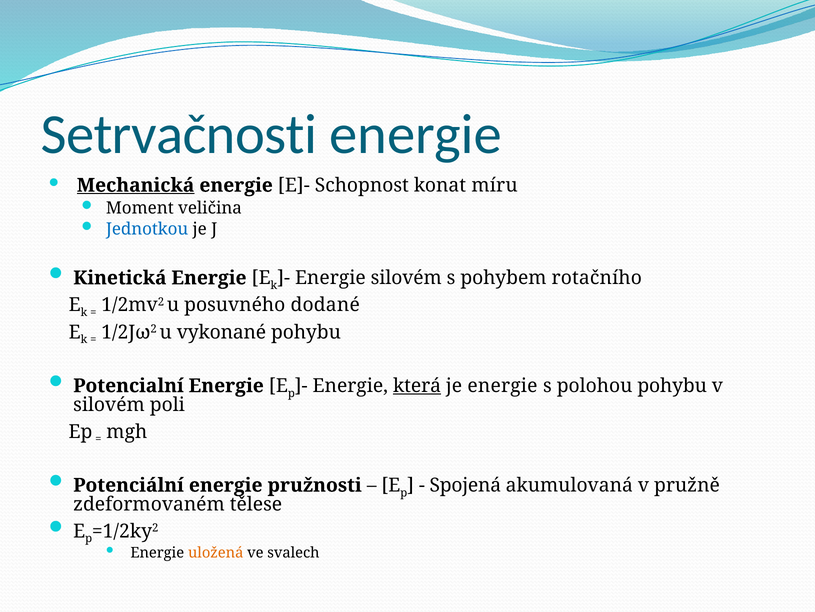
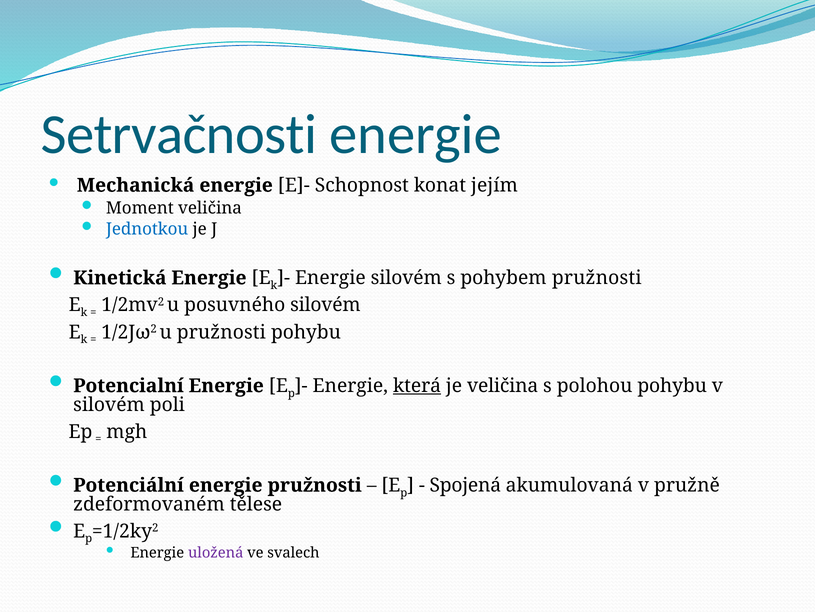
Mechanická underline: present -> none (136, 185)
míru: míru -> jejím (495, 185)
pohybem rotačního: rotačního -> pružnosti (597, 278)
posuvného dodané: dodané -> silovém (325, 305)
u vykonané: vykonané -> pružnosti (221, 332)
je energie: energie -> veličina (503, 385)
uložená colour: orange -> purple (216, 552)
